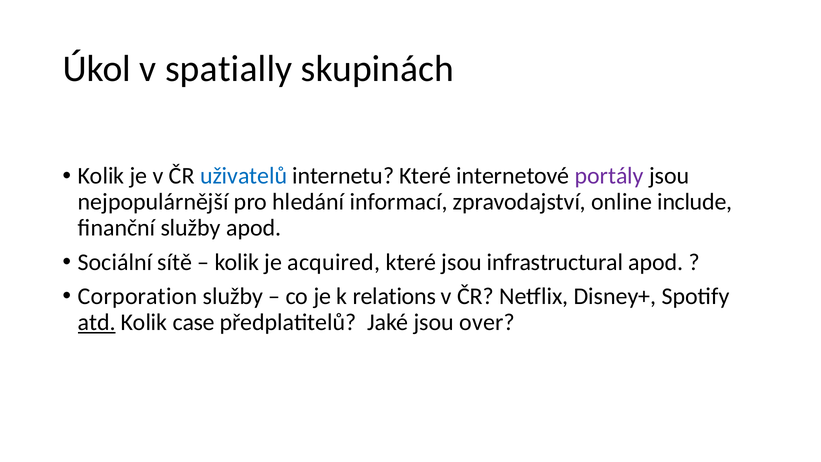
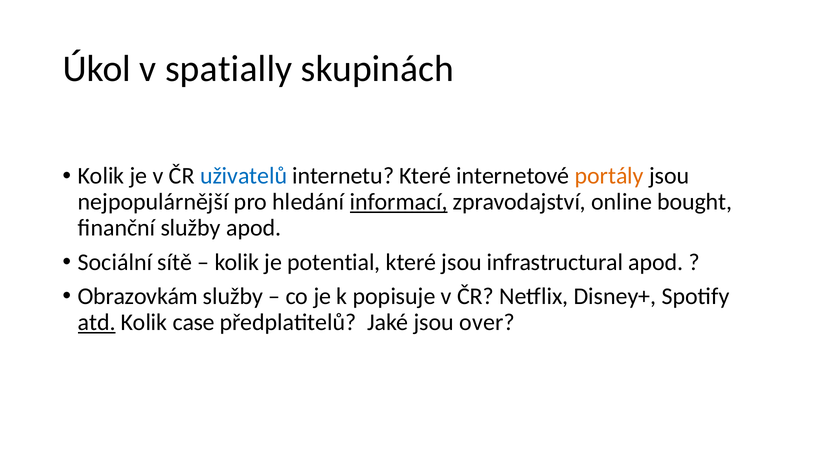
portály colour: purple -> orange (609, 176)
informací underline: none -> present (399, 202)
include: include -> bought (695, 202)
acquired: acquired -> potential (334, 262)
Corporation: Corporation -> Obrazovkám (138, 296)
relations: relations -> popisuje (394, 296)
